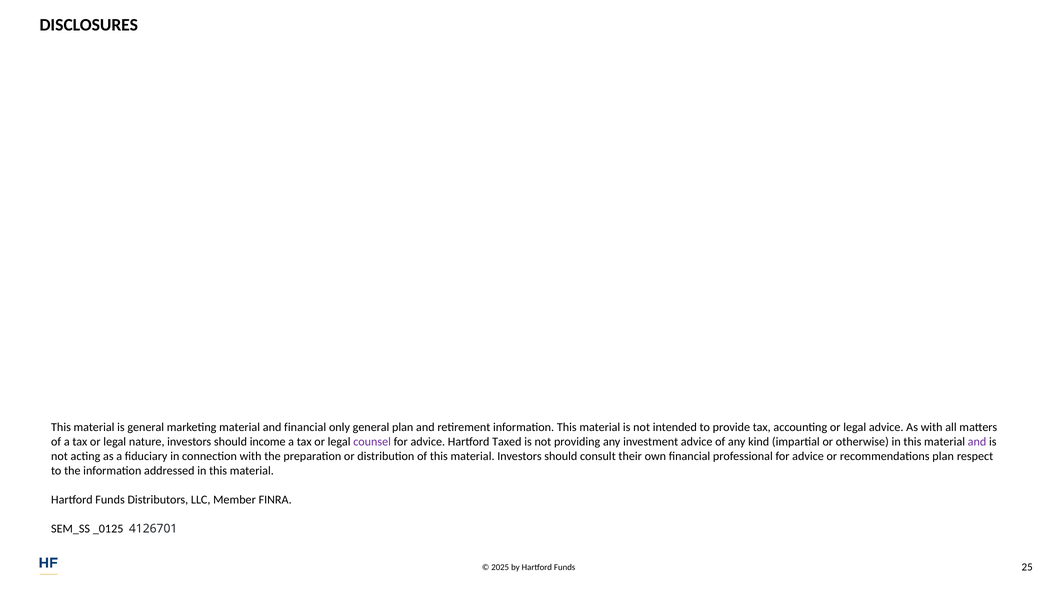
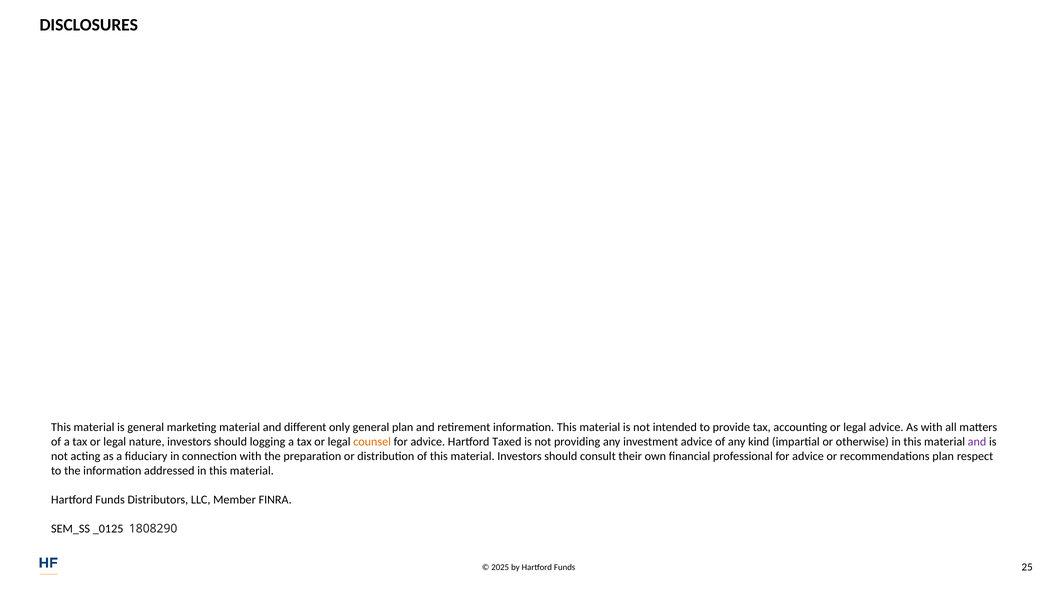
and financial: financial -> different (305, 427)
income: income -> logging (268, 442)
counsel colour: purple -> orange (372, 442)
4126701: 4126701 -> 1808290 (153, 529)
